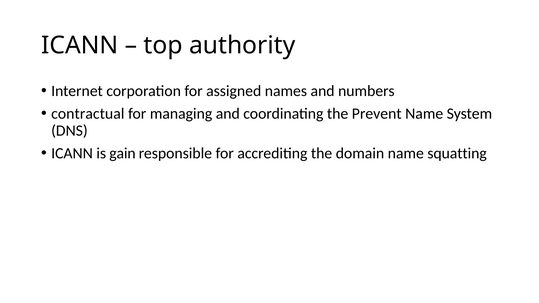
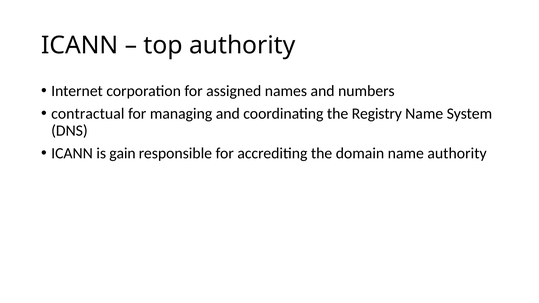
Prevent: Prevent -> Registry (377, 114)
name squatting: squatting -> authority (457, 153)
